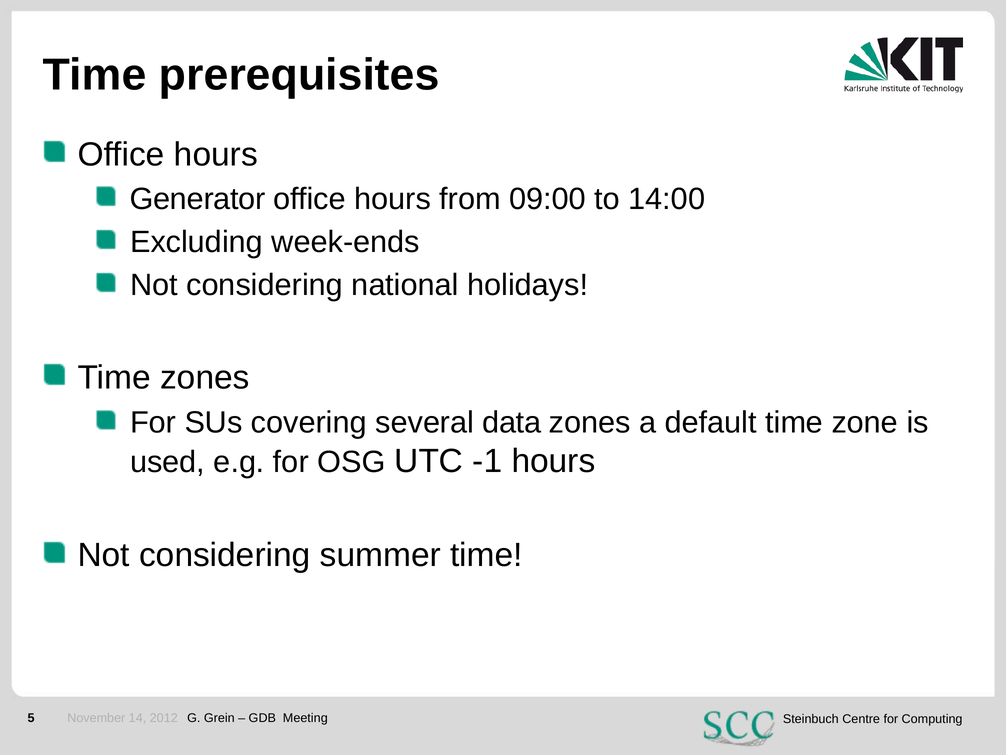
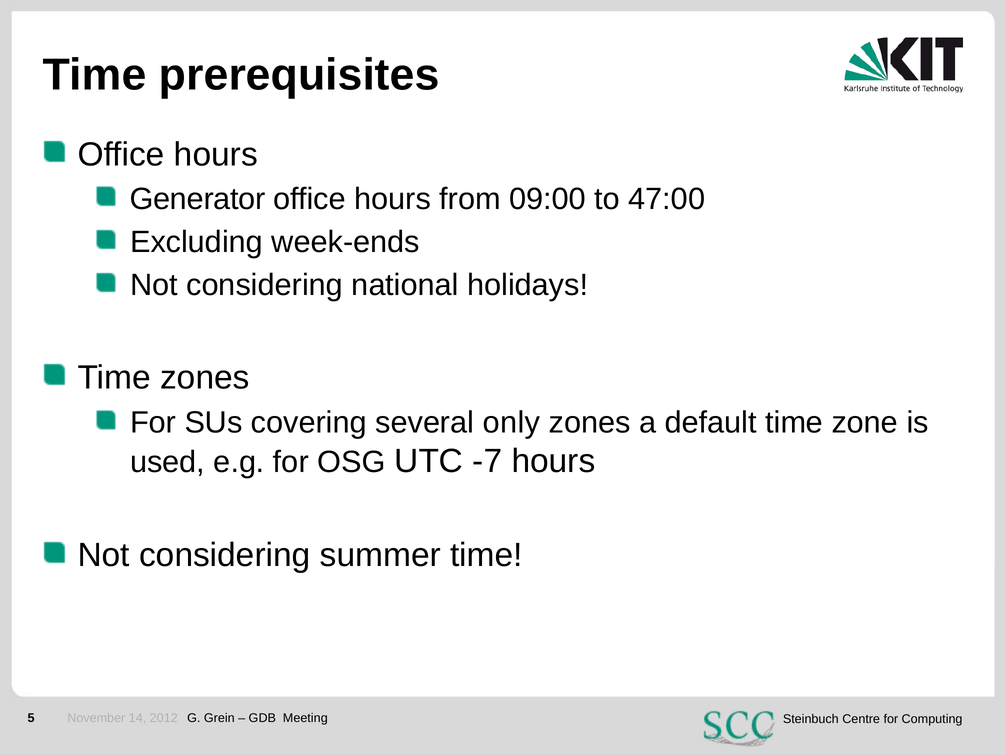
14:00: 14:00 -> 47:00 (667, 199)
data: data -> only (511, 422)
-1: -1 -> -7 (487, 461)
